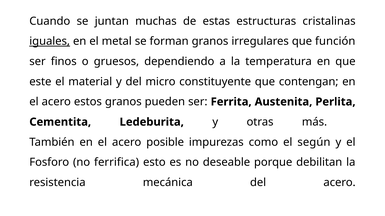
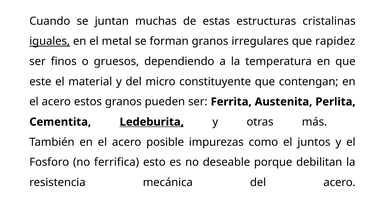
función: función -> rapidez (335, 41)
Ledeburita underline: none -> present (152, 122)
según: según -> juntos (314, 142)
